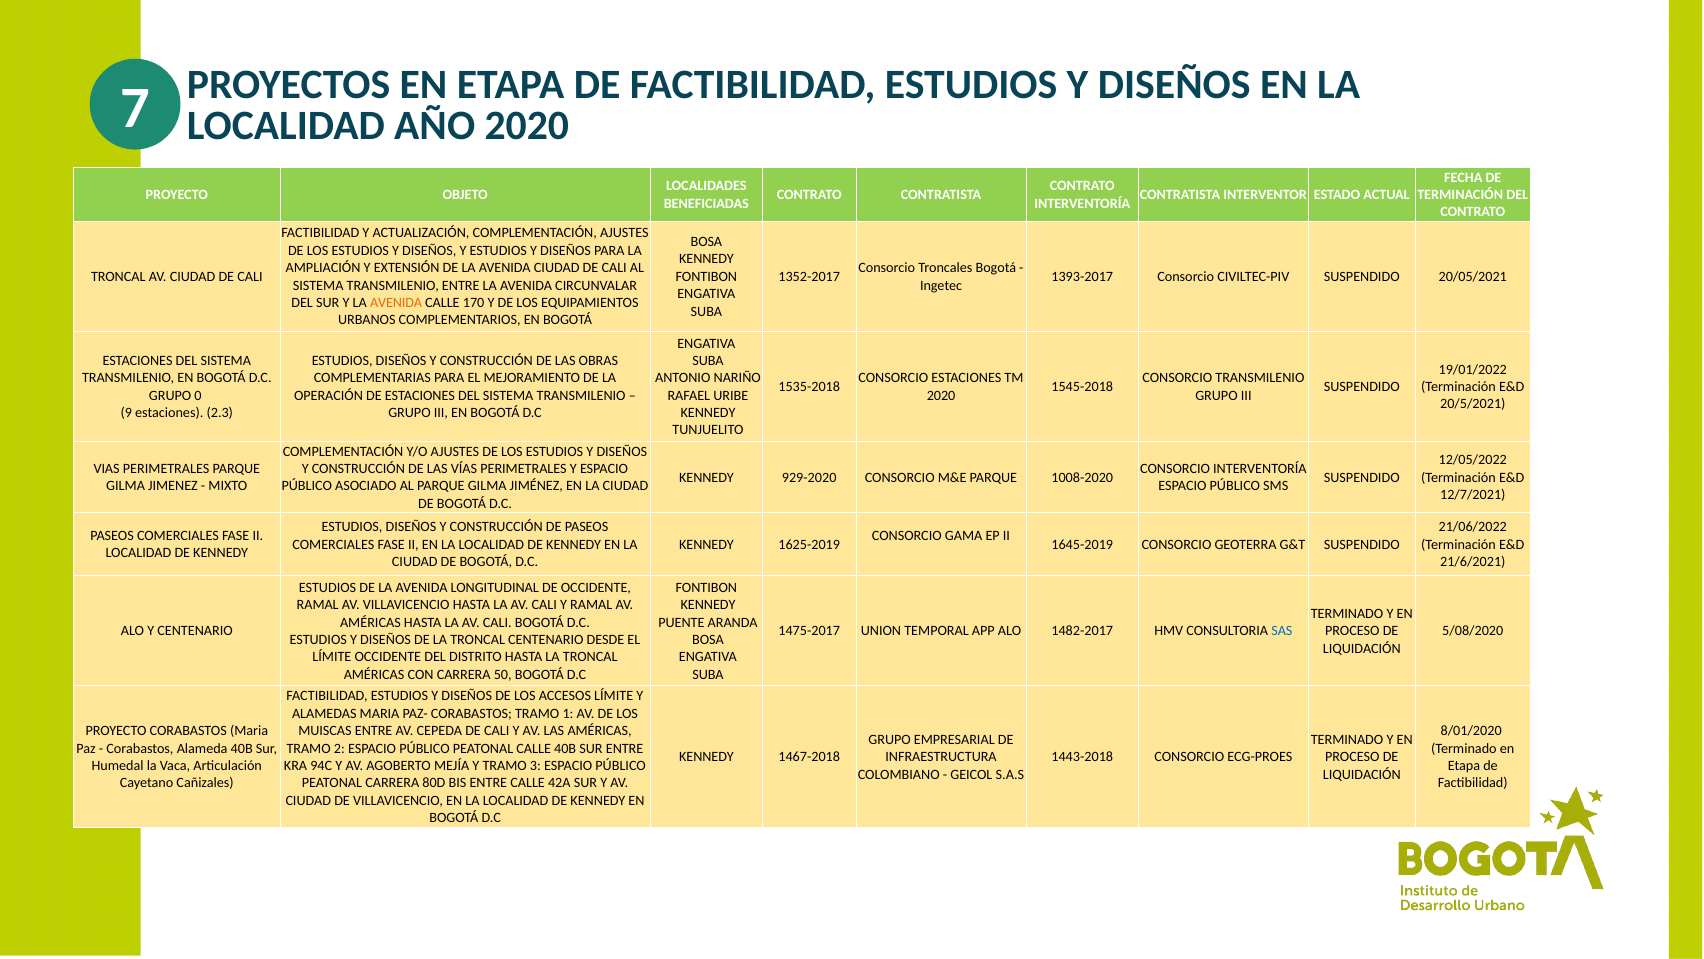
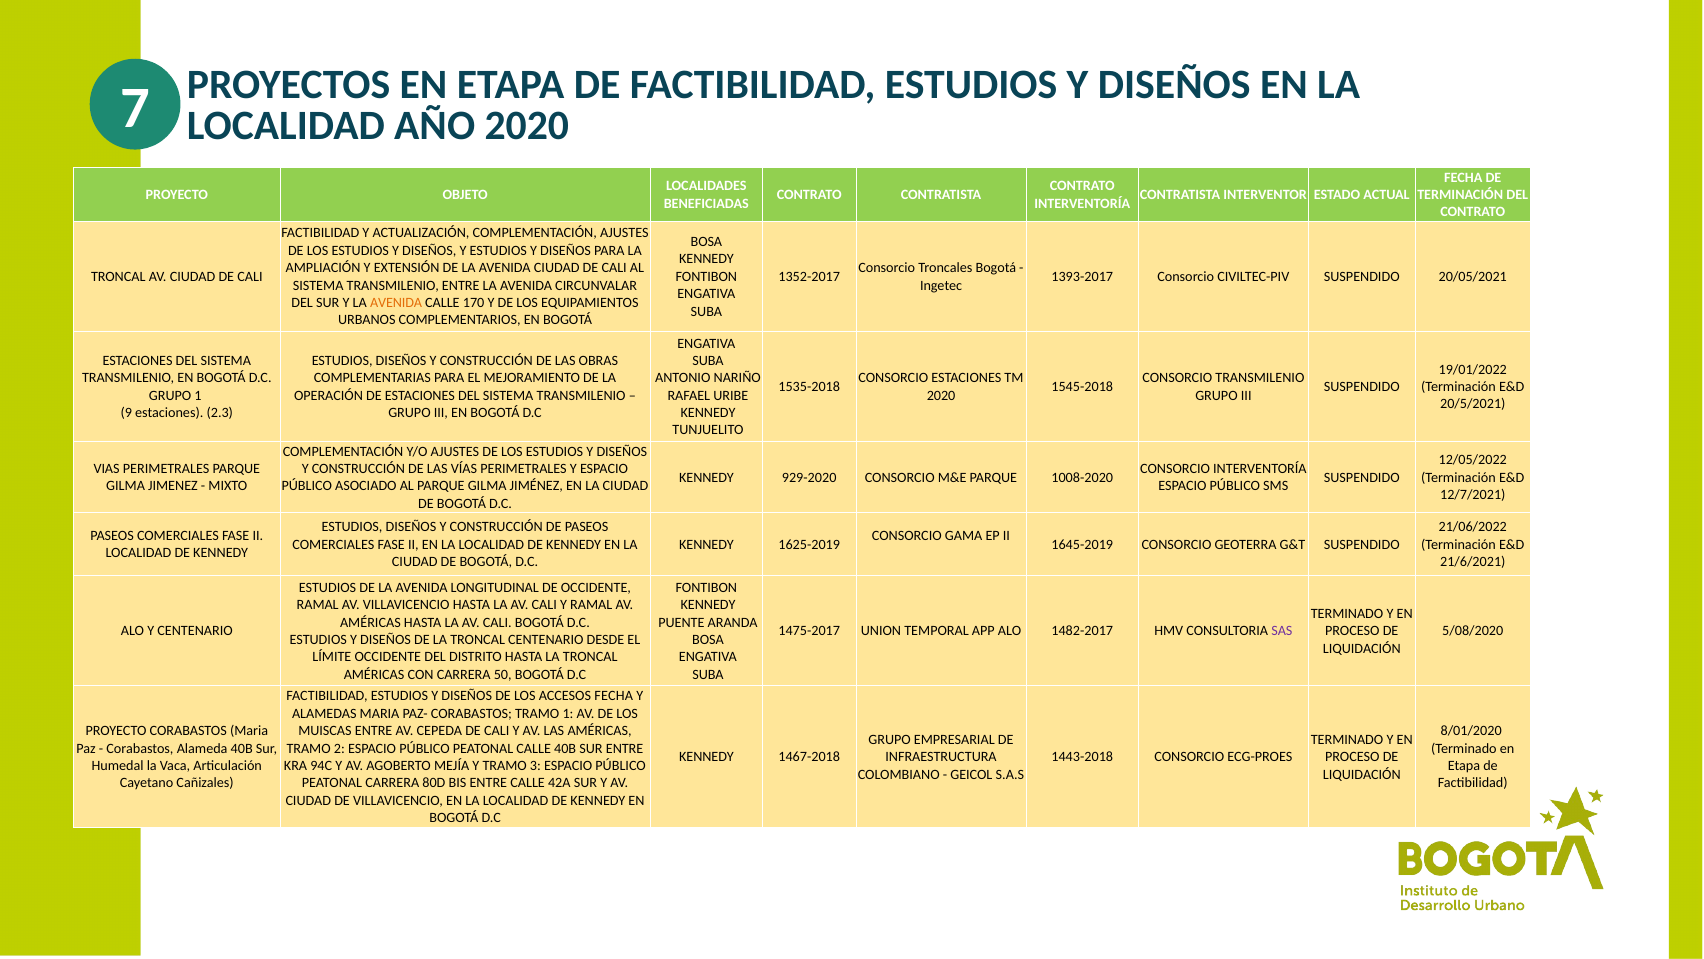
GRUPO 0: 0 -> 1 (198, 395)
SAS colour: blue -> purple (1282, 631)
ACCESOS LÍMITE: LÍMITE -> FECHA (614, 696)
